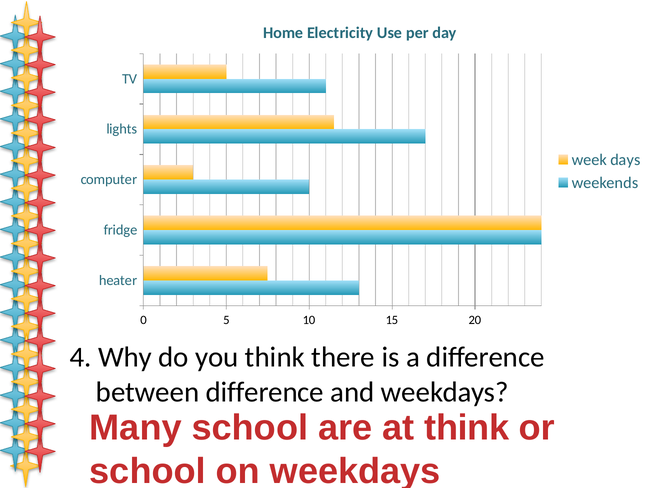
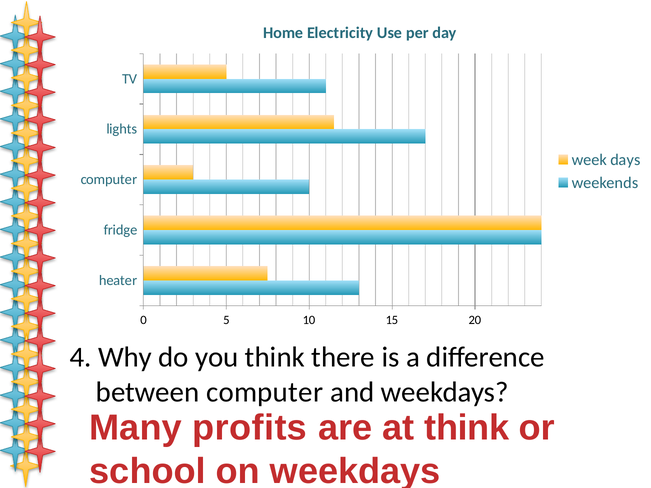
between difference: difference -> computer (265, 392)
Many school: school -> profits (250, 428)
